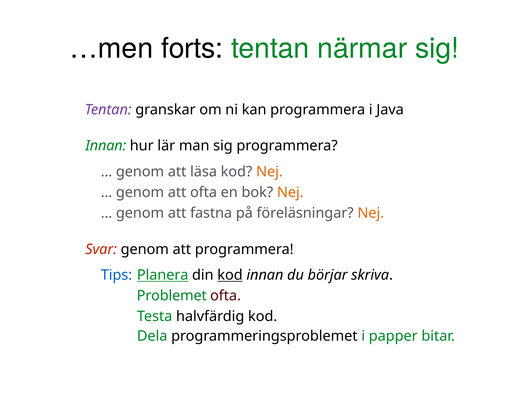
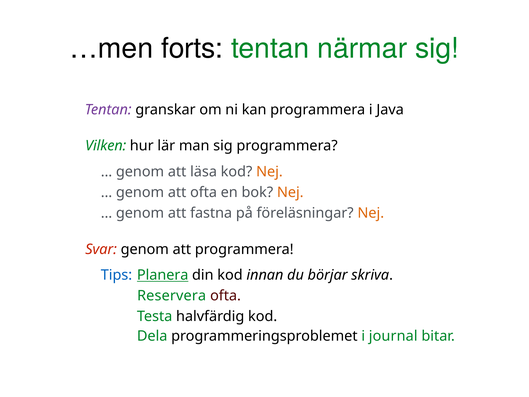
Innan: Innan -> Vilken (106, 146)
kod underline: present -> none (230, 275)
Problemet: Problemet -> Reservera (172, 296)
papper: papper -> journal (393, 336)
